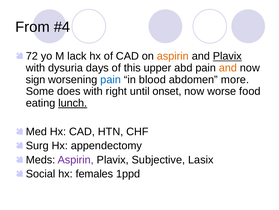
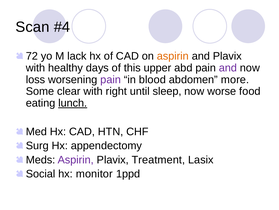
From: From -> Scan (32, 27)
Plavix underline: present -> none (227, 56)
dysuria: dysuria -> healthy (66, 68)
and colour: orange -> purple (228, 68)
sign: sign -> loss (35, 79)
pain colour: blue -> purple (111, 79)
does: does -> clear (69, 91)
onset: onset -> sleep (167, 91)
Subjective: Subjective -> Treatment (158, 159)
females: females -> monitor (94, 173)
